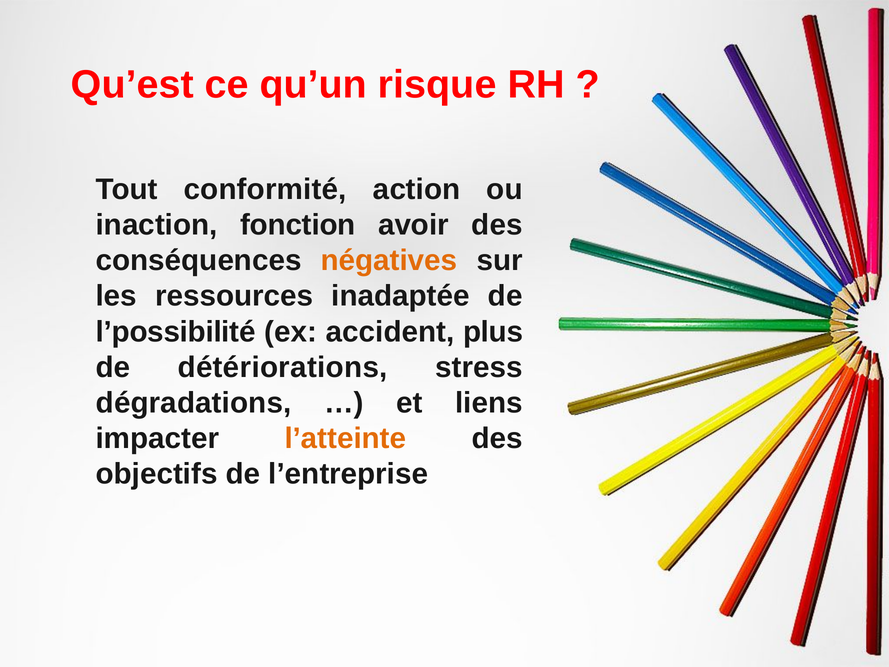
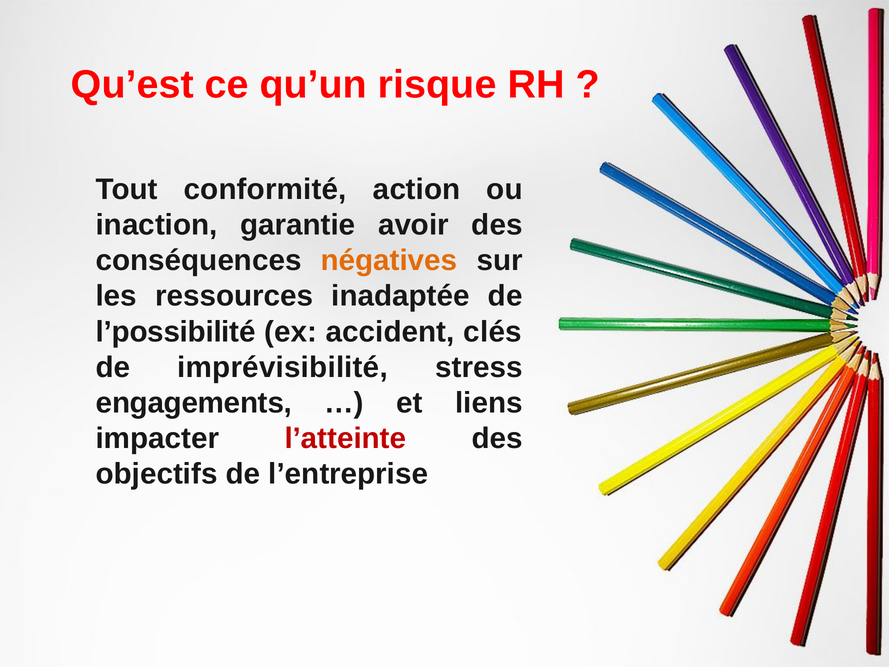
fonction: fonction -> garantie (298, 225)
plus: plus -> clés (493, 332)
détériorations: détériorations -> imprévisibilité (283, 367)
dégradations: dégradations -> engagements (194, 403)
l’atteinte colour: orange -> red (345, 438)
